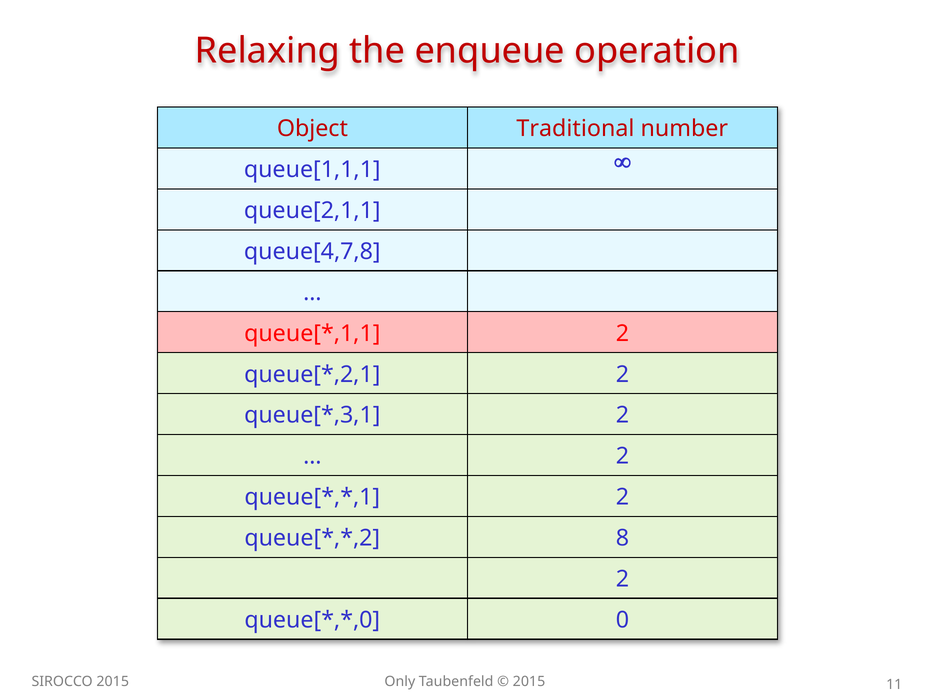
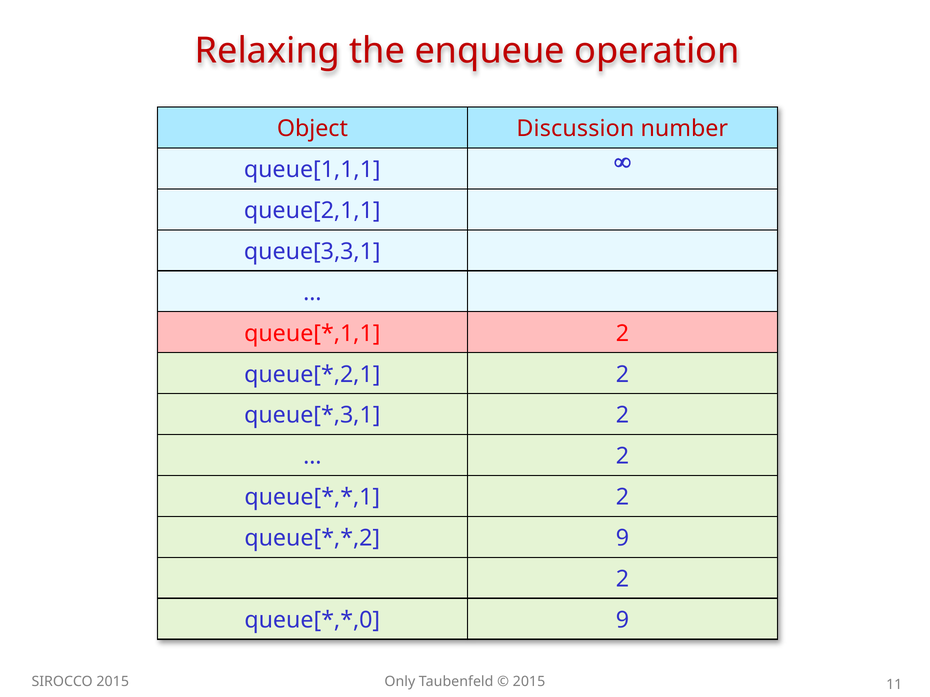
Traditional: Traditional -> Discussion (575, 129)
queue[4,7,8: queue[4,7,8 -> queue[3,3,1 (312, 252)
8: 8 -> 9 (622, 539)
0: 0 -> 9 (622, 620)
